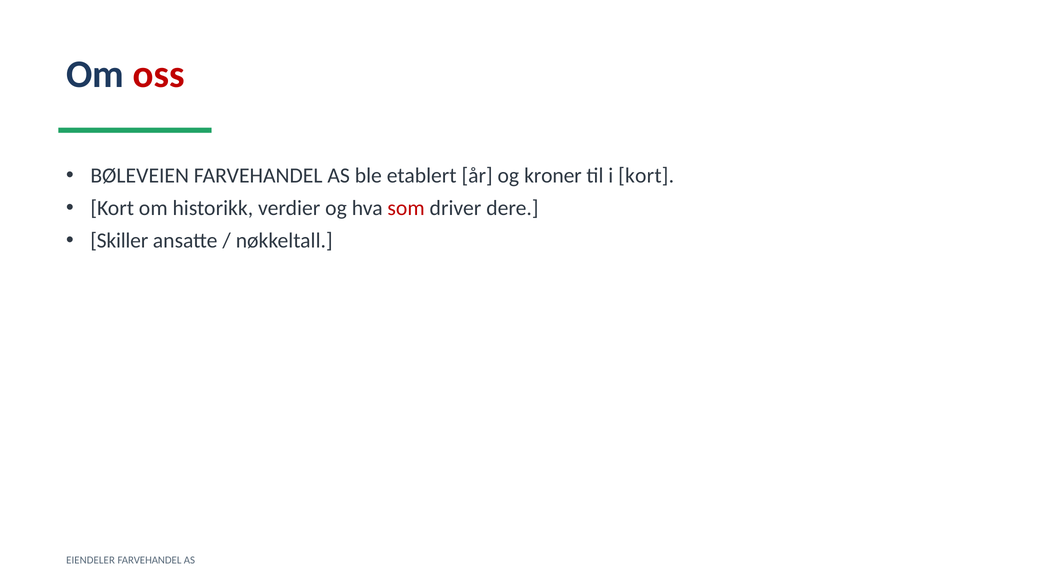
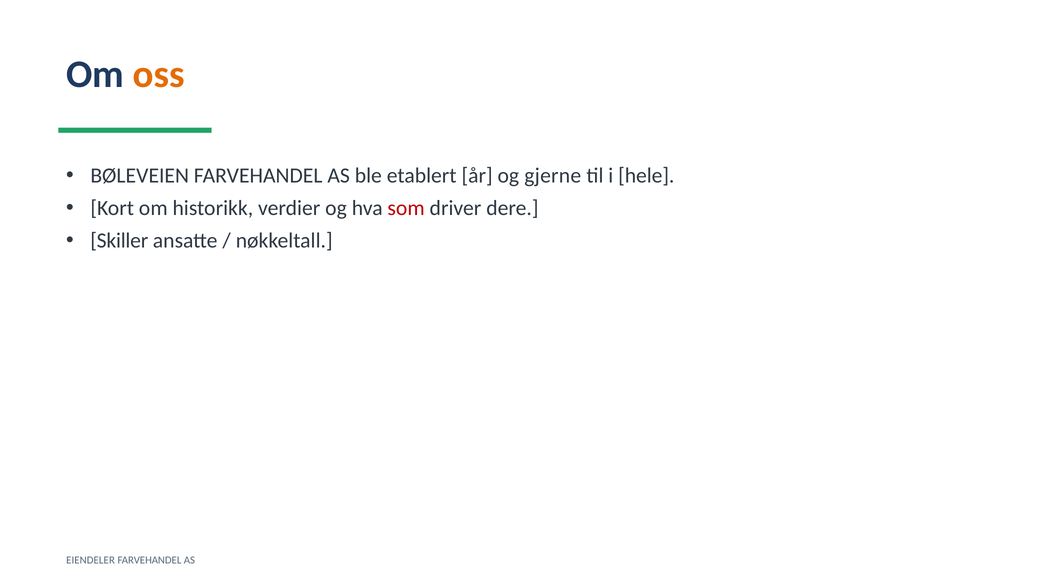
oss colour: red -> orange (159, 74)
kroner: kroner -> gjerne (553, 176)
i kort: kort -> hele (646, 176)
